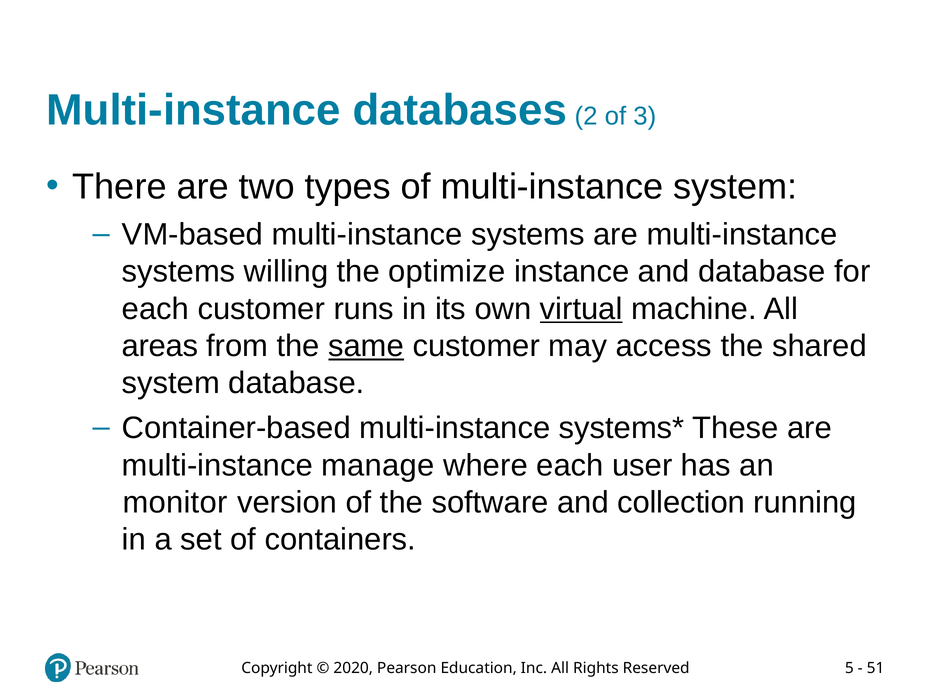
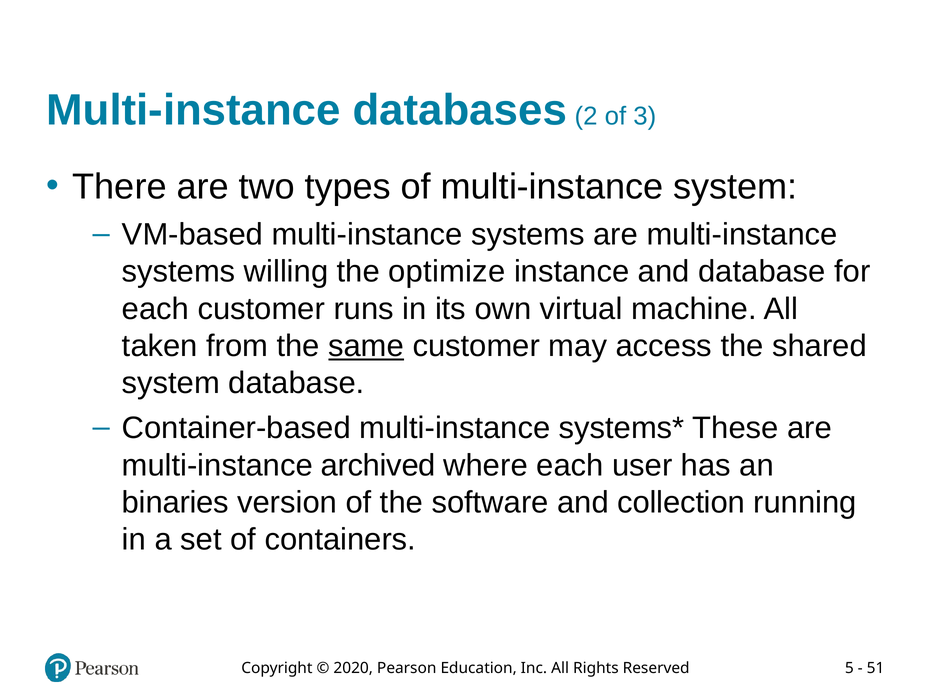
virtual underline: present -> none (581, 309)
areas: areas -> taken (160, 346)
manage: manage -> archived (378, 465)
monitor: monitor -> binaries (175, 502)
